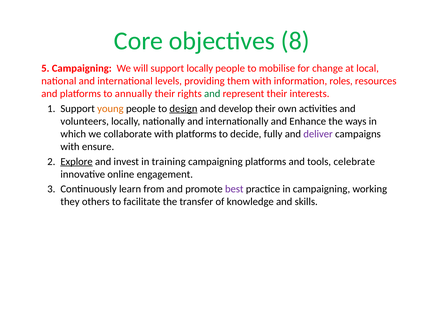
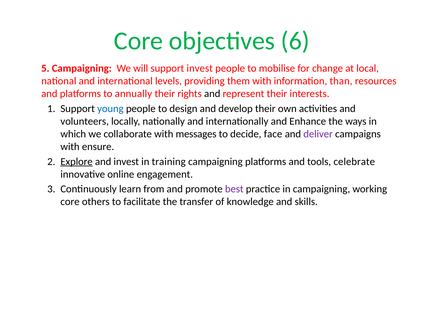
8: 8 -> 6 (295, 41)
support locally: locally -> invest (200, 68)
roles: roles -> than (341, 81)
and colour: green -> black (212, 94)
young colour: orange -> blue (110, 109)
design underline: present -> none (183, 109)
with platforms: platforms -> messages (196, 134)
fully: fully -> face (273, 134)
they: they -> core (70, 202)
